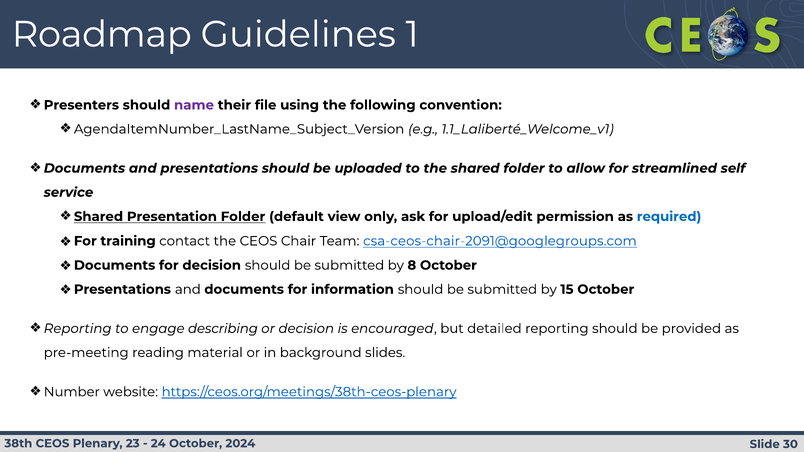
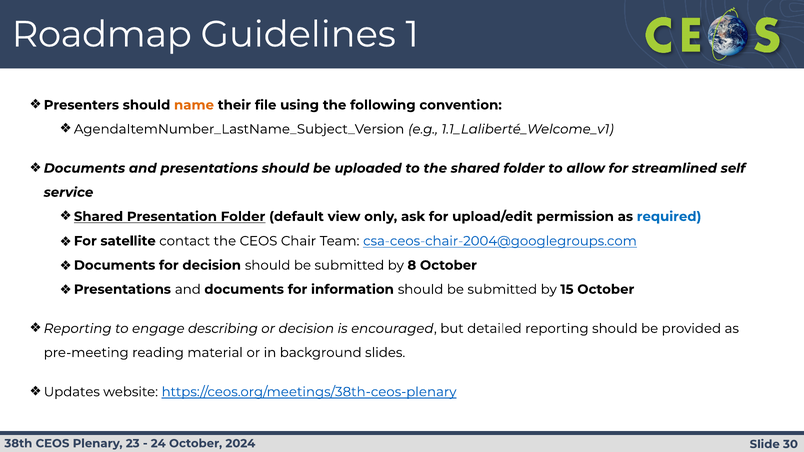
name colour: purple -> orange (194, 105)
training: training -> satellite (128, 241)
csa-ceos-chair-2091@googlegroups.com: csa-ceos-chair-2091@googlegroups.com -> csa-ceos-chair-2004@googlegroups.com (500, 241)
Number: Number -> Updates (72, 392)
